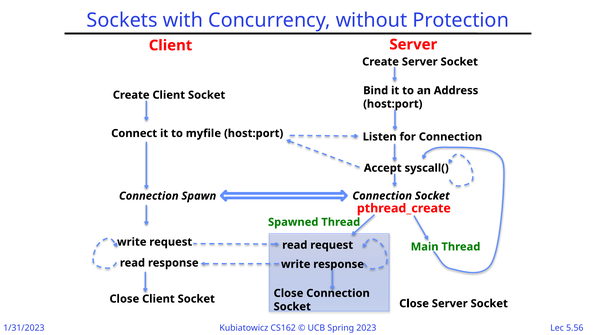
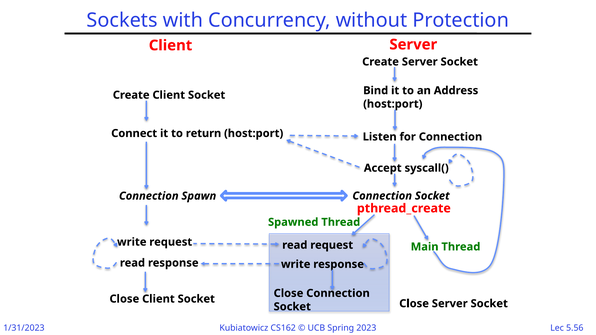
myfile: myfile -> return (204, 133)
